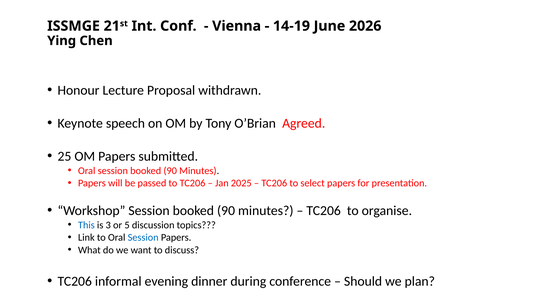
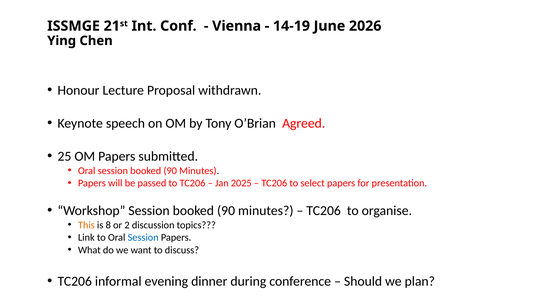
This colour: blue -> orange (86, 225)
3: 3 -> 8 (108, 225)
5: 5 -> 2 (127, 225)
